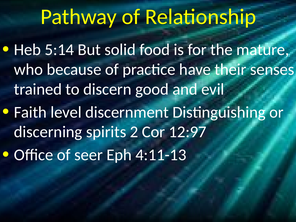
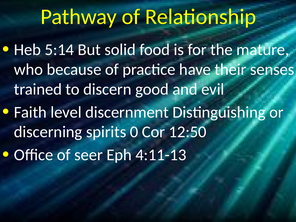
2: 2 -> 0 (134, 132)
12:97: 12:97 -> 12:50 (188, 132)
